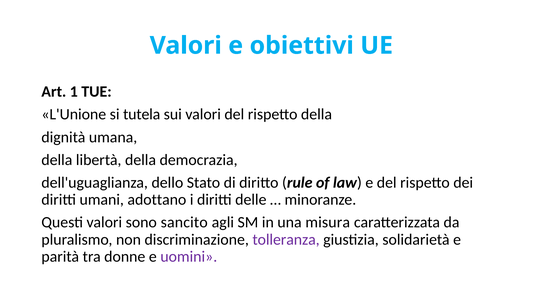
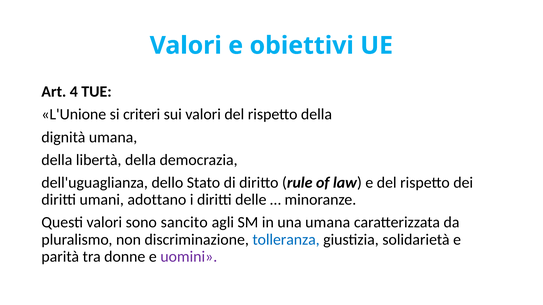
1: 1 -> 4 (74, 92)
tutela: tutela -> criteri (142, 115)
una misura: misura -> umana (328, 223)
tolleranza colour: purple -> blue (286, 240)
